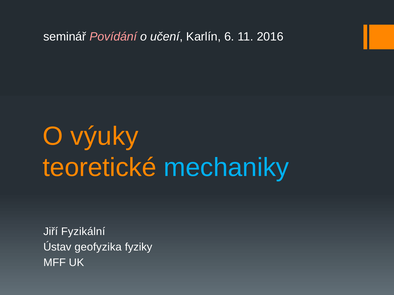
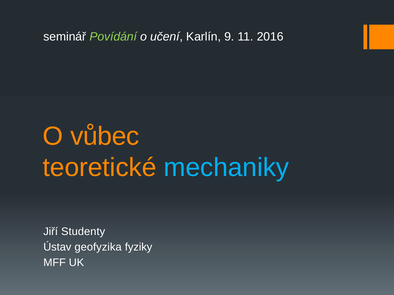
Povídání colour: pink -> light green (113, 37)
6: 6 -> 9 (229, 37)
výuky: výuky -> vůbec (105, 136)
Fyzikální: Fyzikální -> Studenty (83, 232)
